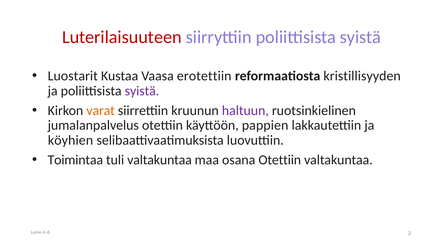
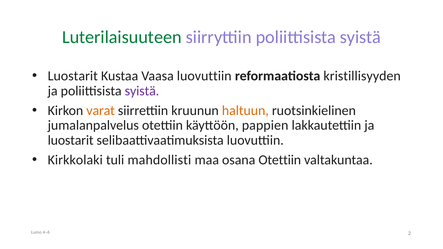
Luterilaisuuteen colour: red -> green (122, 37)
Vaasa erotettiin: erotettiin -> luovuttiin (204, 76)
haltuun colour: purple -> orange (245, 111)
köyhien: köyhien -> luostarit (71, 140)
Toimintaa: Toimintaa -> Kirkkolaki (75, 160)
tuli valtakuntaa: valtakuntaa -> mahdollisti (159, 160)
